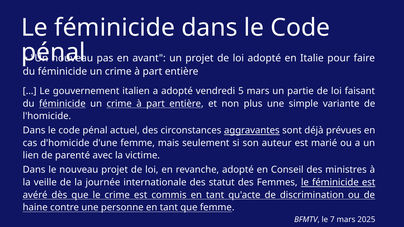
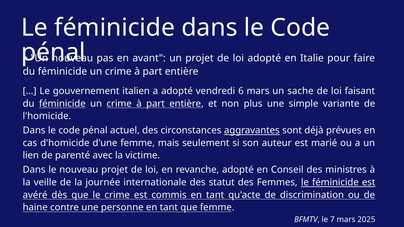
5: 5 -> 6 (241, 91)
partie: partie -> sache (300, 91)
